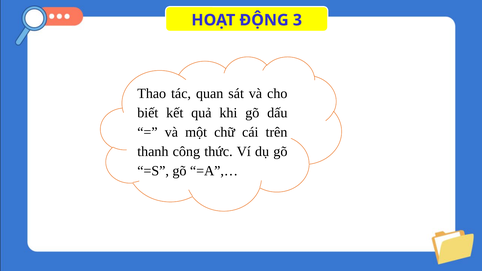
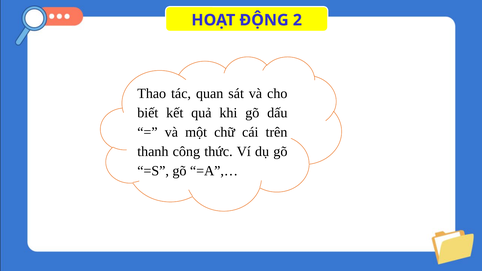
3: 3 -> 2 (297, 20)
